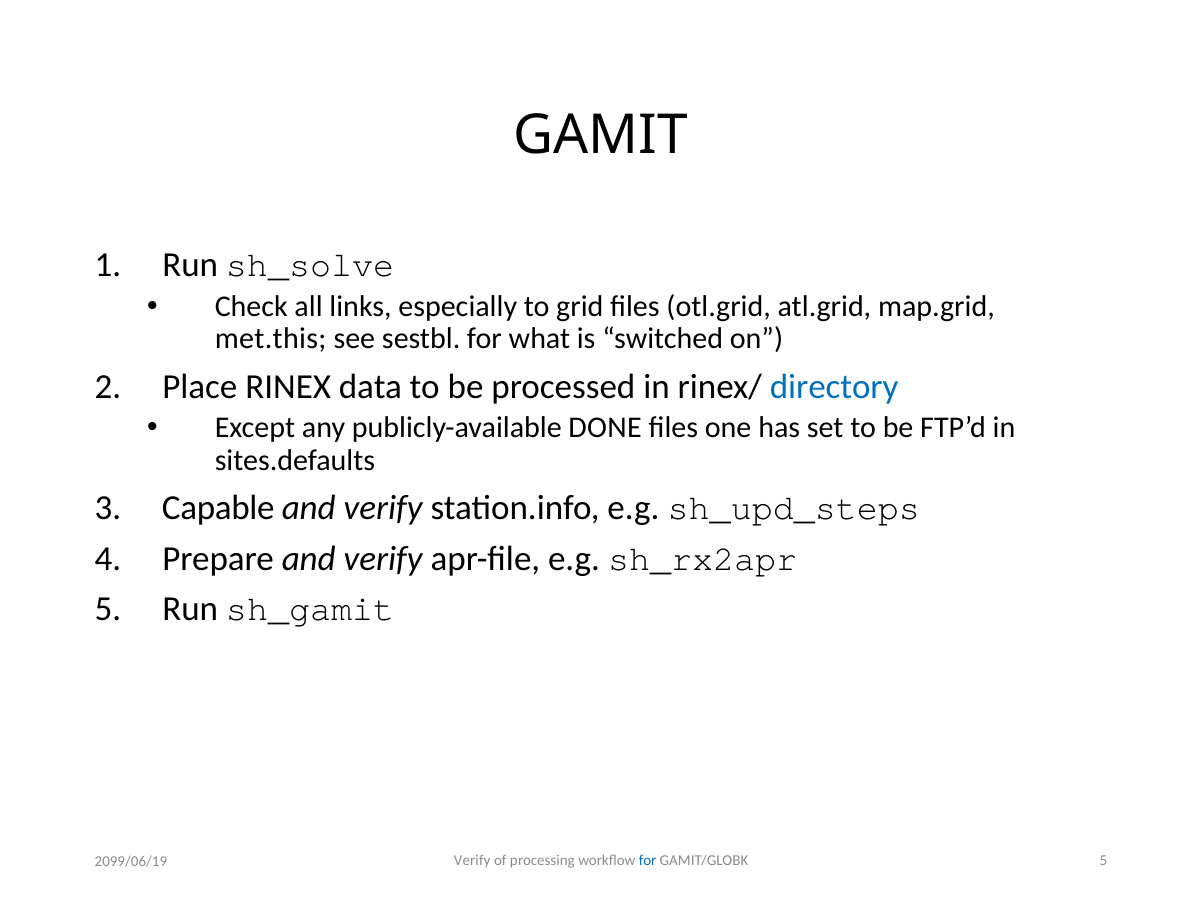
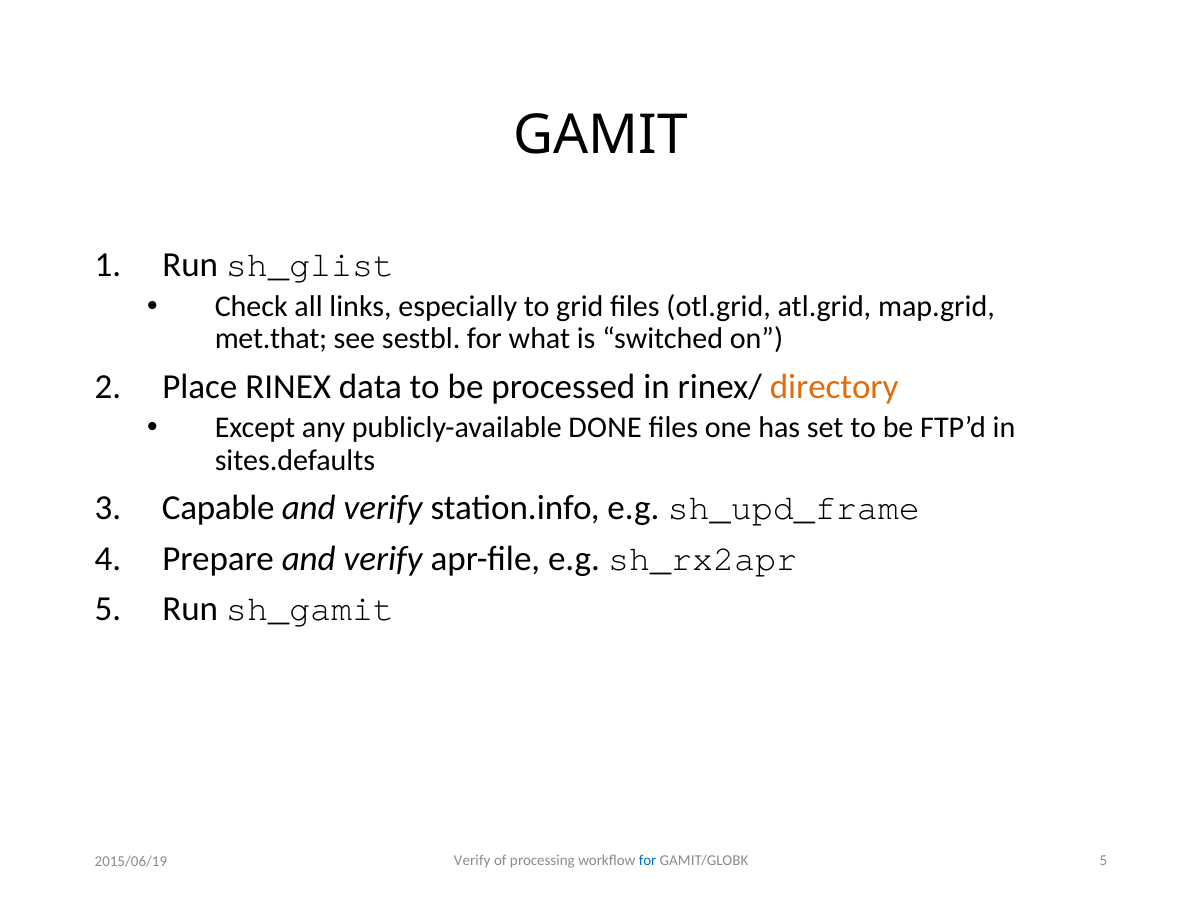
sh_solve: sh_solve -> sh_glist (310, 265)
met.this: met.this -> met.that (271, 339)
directory colour: blue -> orange (834, 386)
sh_upd_steps: sh_upd_steps -> sh_upd_frame (794, 508)
2099/06/19: 2099/06/19 -> 2015/06/19 (131, 861)
